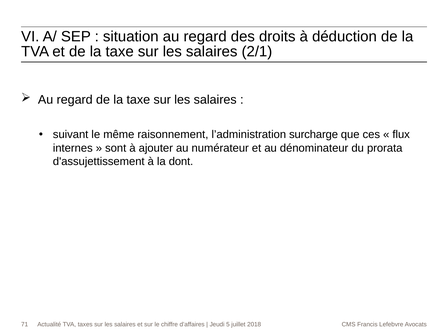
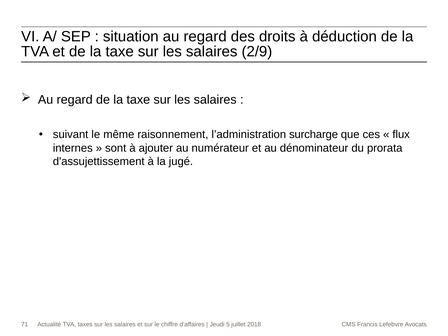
2/1: 2/1 -> 2/9 (257, 51)
dont: dont -> jugé (181, 161)
